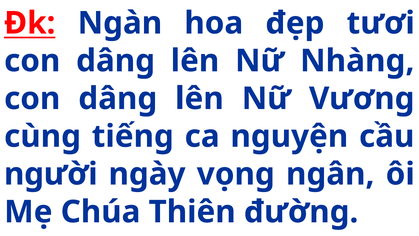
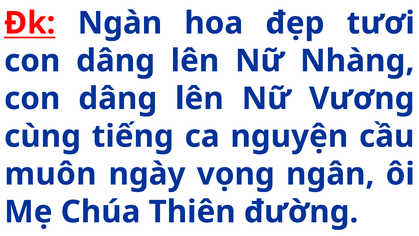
người: người -> muôn (51, 174)
